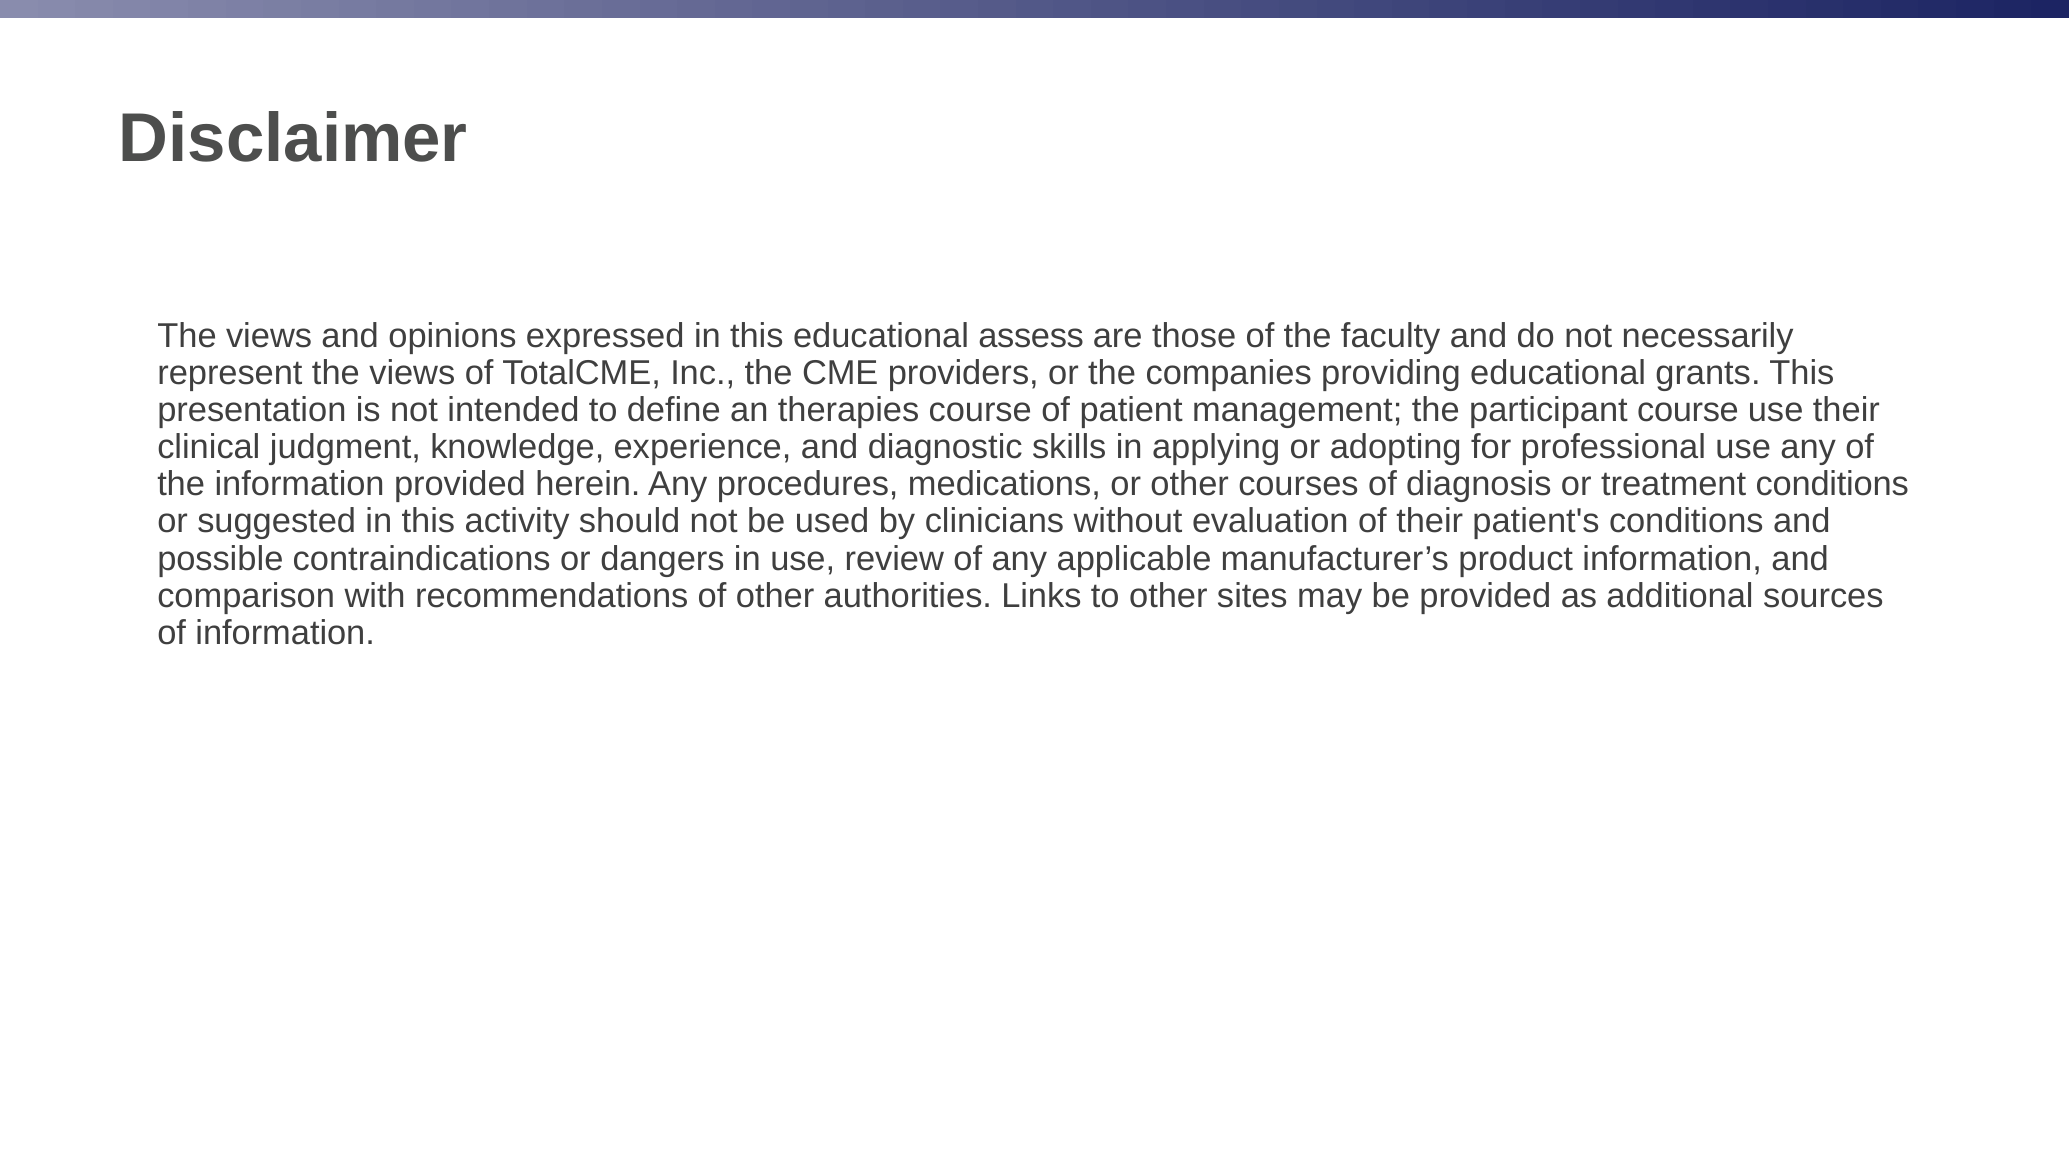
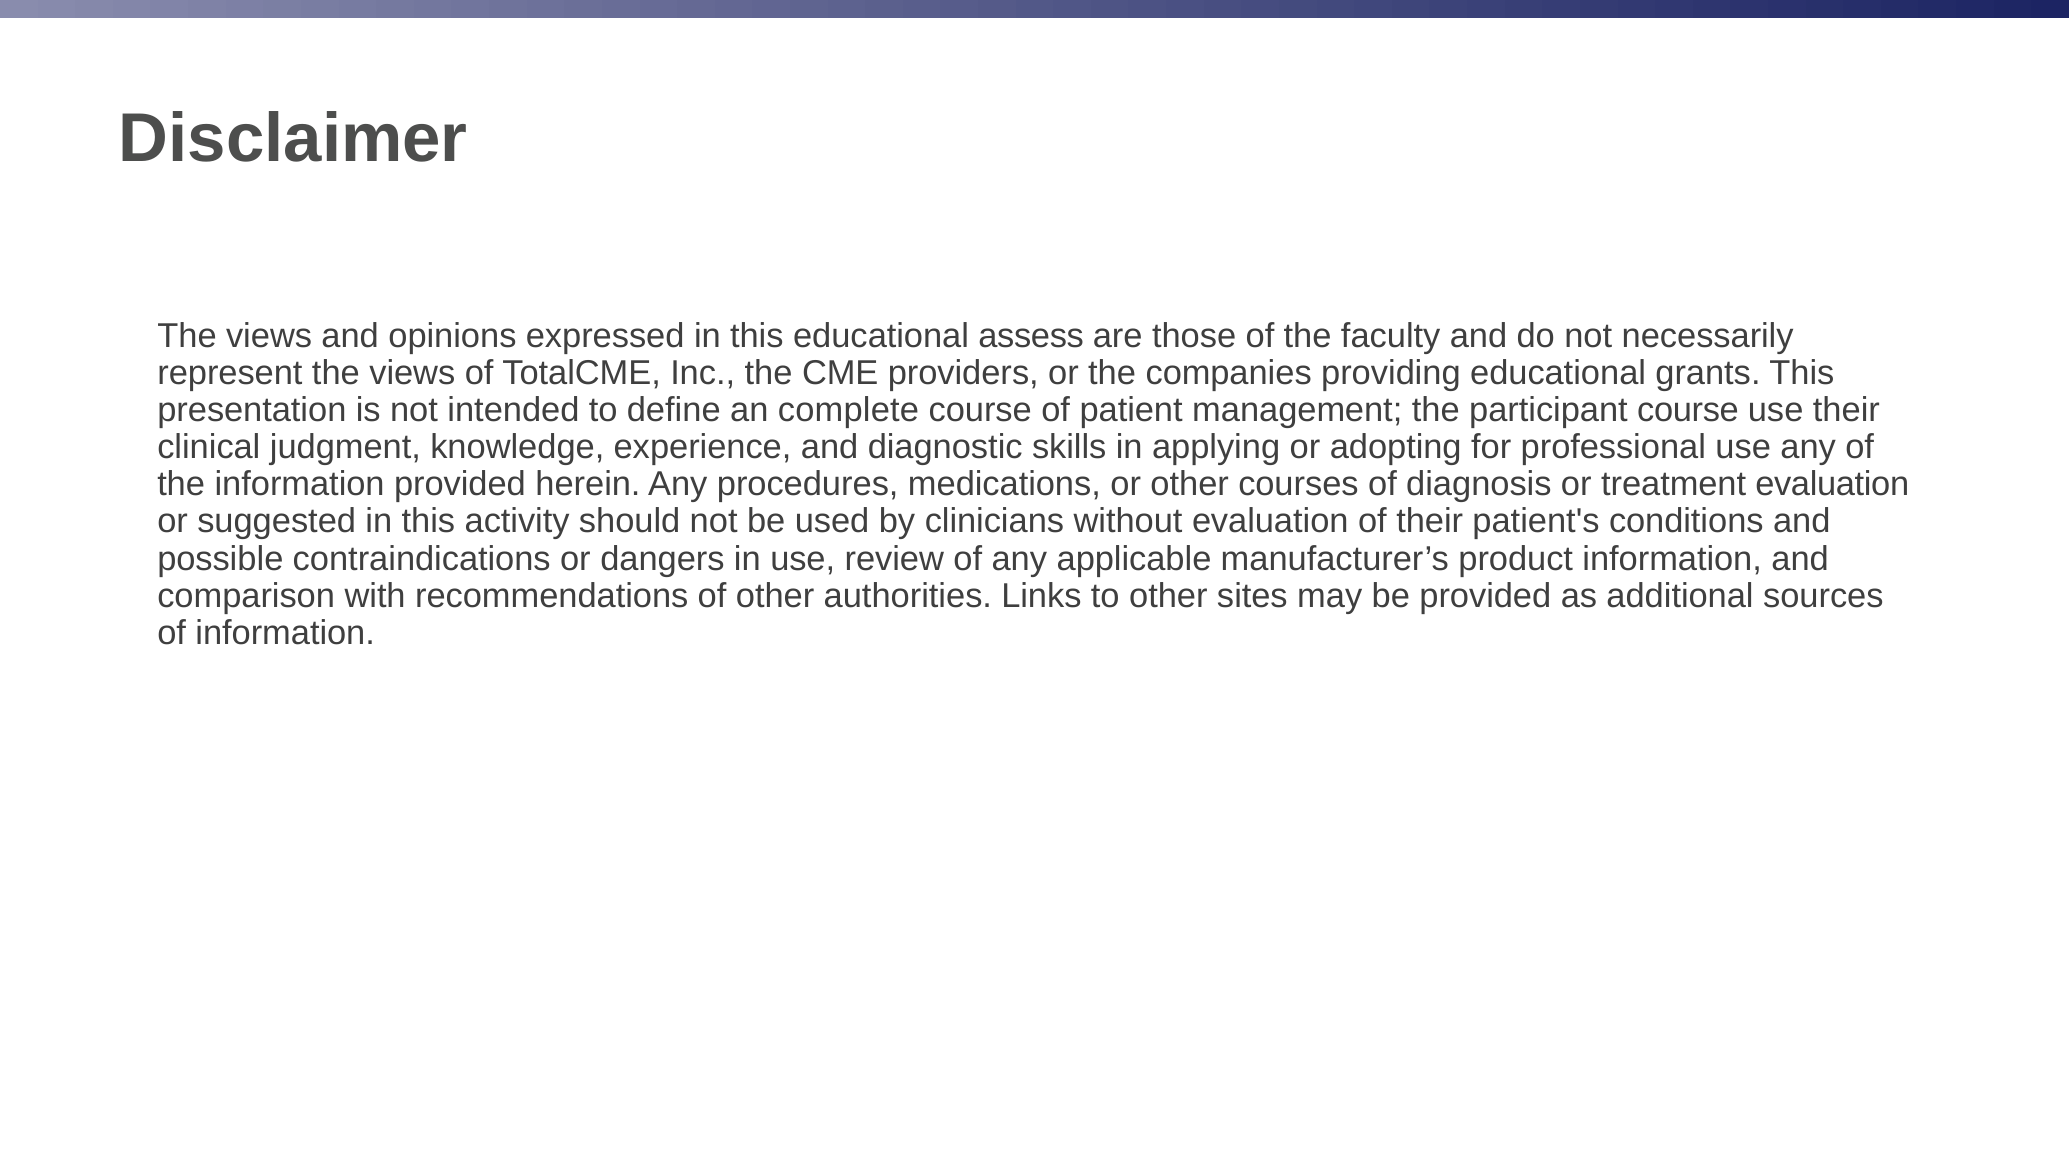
therapies: therapies -> complete (849, 410)
treatment conditions: conditions -> evaluation (1832, 484)
